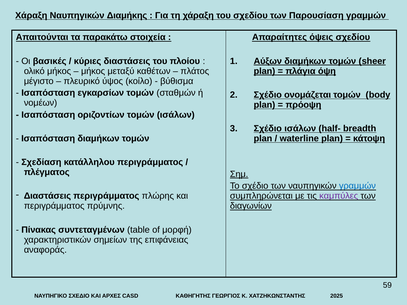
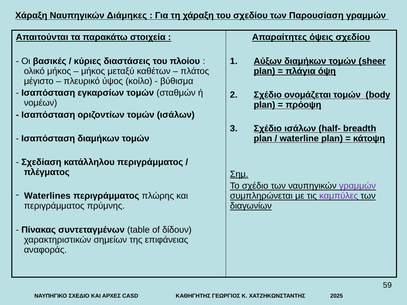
Διαμήκης: Διαμήκης -> Διάμηκες (127, 16)
γραμμών colour: blue -> purple (357, 186)
Διαστάσεις: Διαστάσεις -> Waterlines (47, 196)
μορφή: μορφή -> δίδουν (177, 230)
